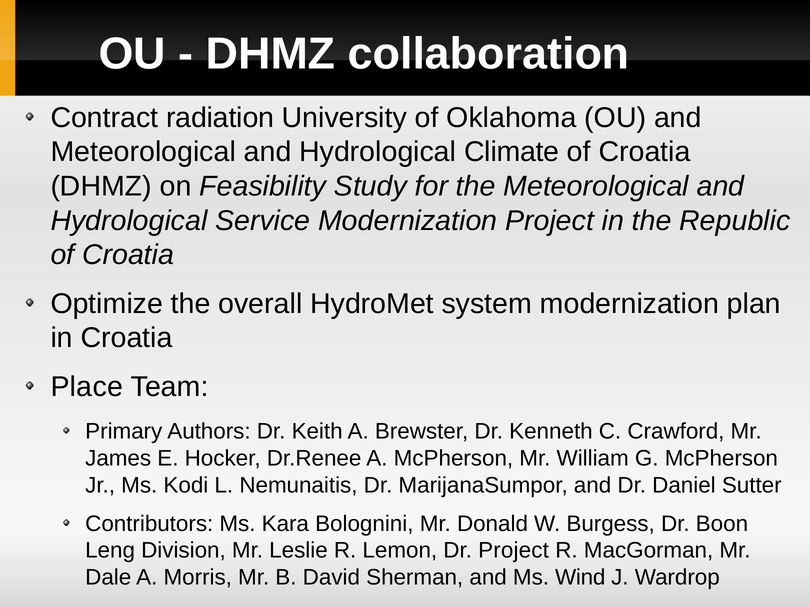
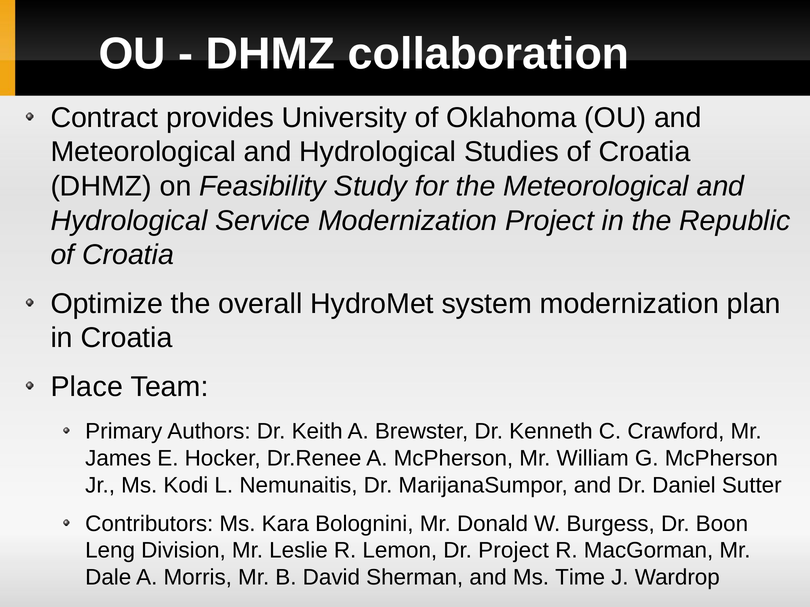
radiation: radiation -> provides (220, 118)
Climate: Climate -> Studies (512, 152)
Wind: Wind -> Time (580, 578)
